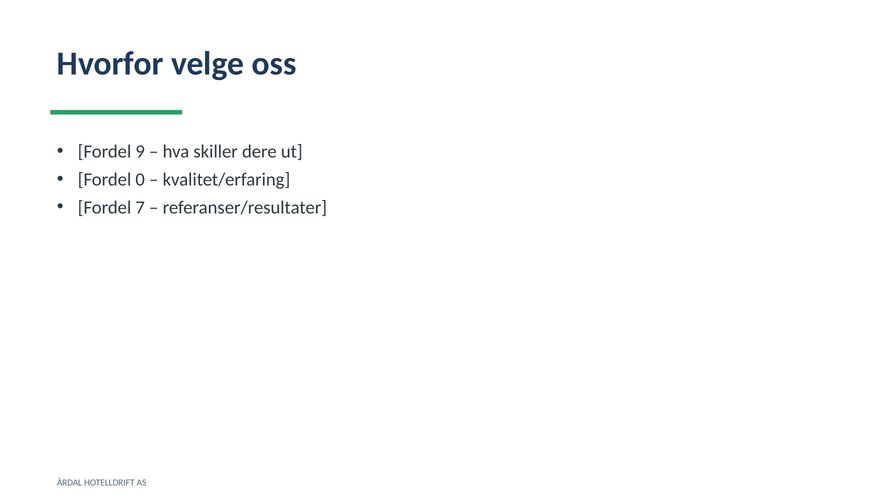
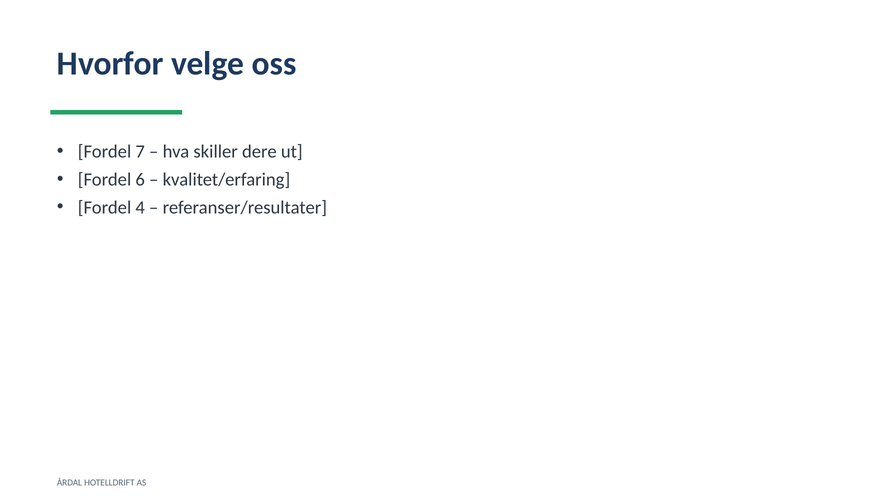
9: 9 -> 7 (140, 151)
0: 0 -> 6 (140, 179)
7: 7 -> 4 (140, 207)
